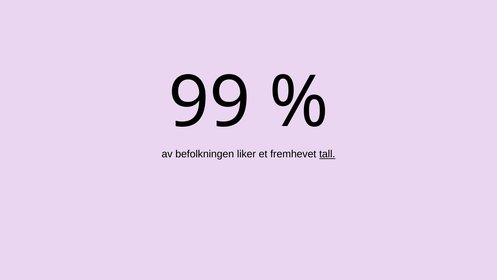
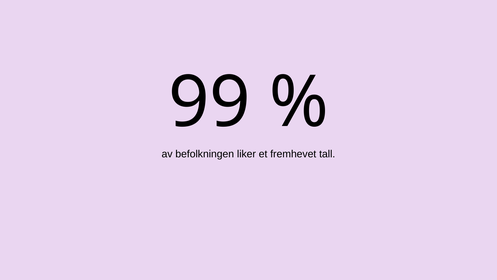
tall underline: present -> none (327, 154)
